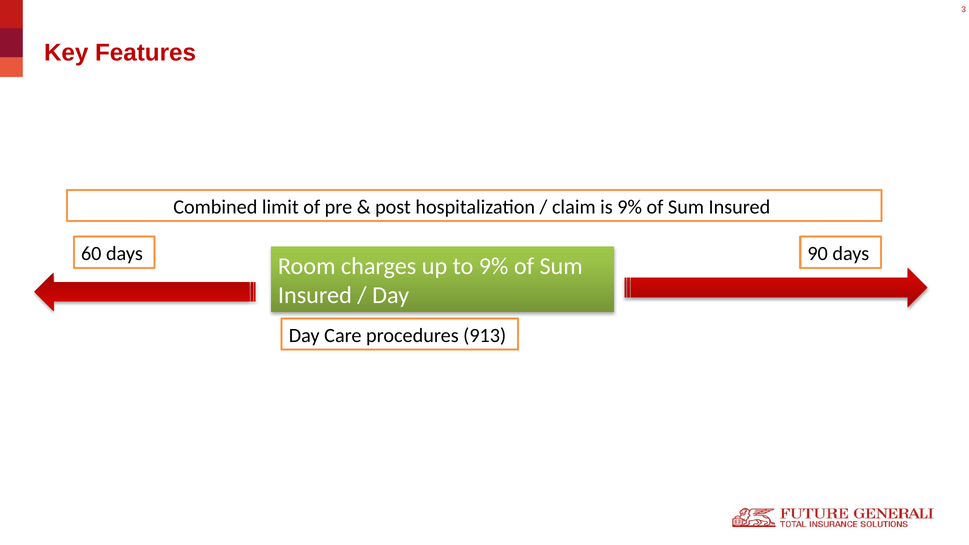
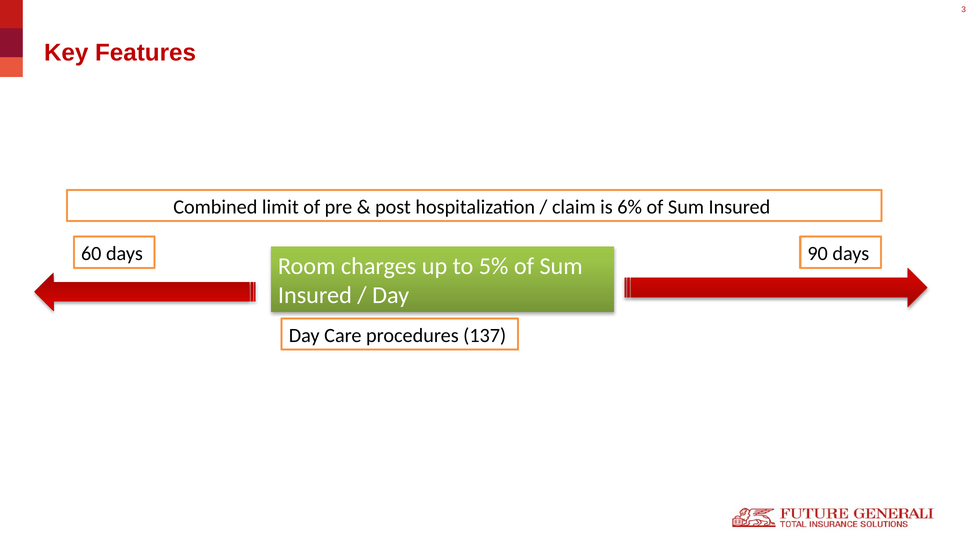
is 9%: 9% -> 6% (630, 207)
to 9%: 9% -> 5% (494, 266)
913: 913 -> 137 (485, 335)
